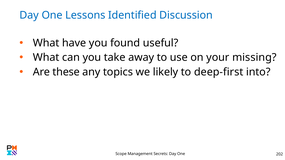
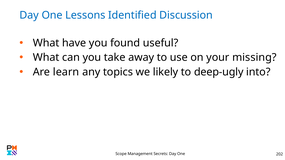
these: these -> learn (66, 72)
deep-first: deep-first -> deep-ugly (219, 72)
